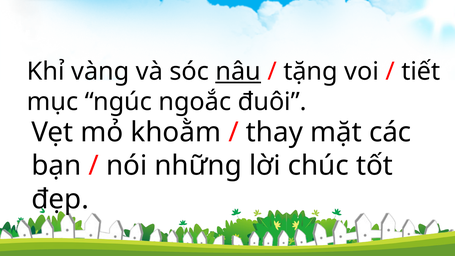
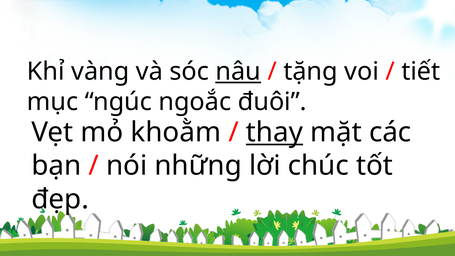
thay underline: none -> present (274, 132)
